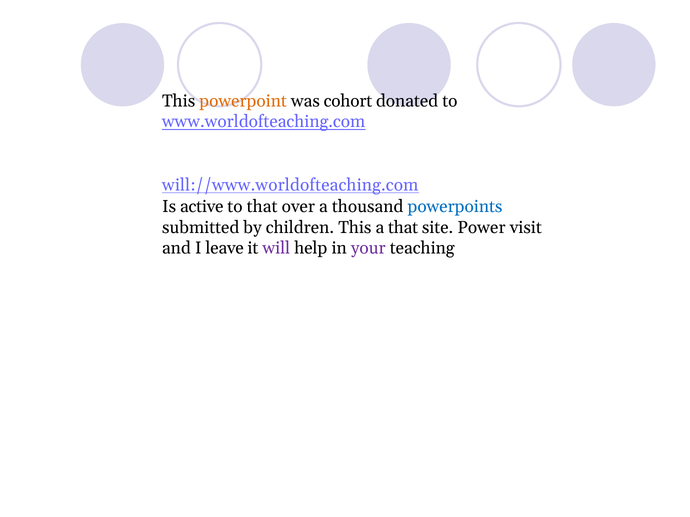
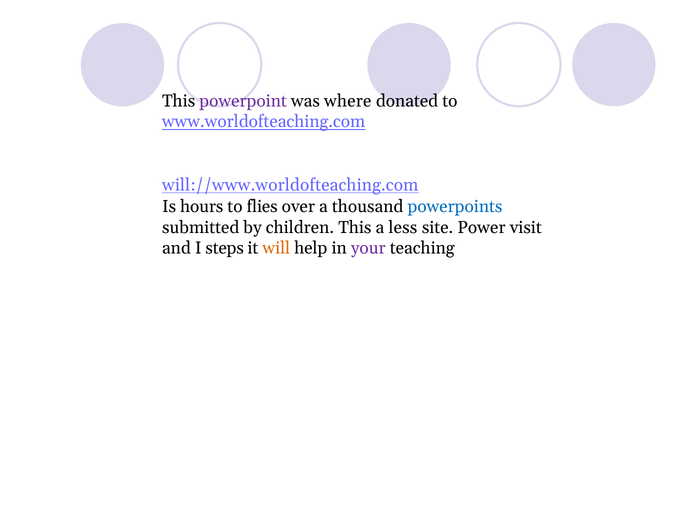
powerpoint colour: orange -> purple (243, 101)
cohort: cohort -> where (348, 101)
active: active -> hours (202, 207)
to that: that -> flies (262, 207)
a that: that -> less (403, 228)
leave: leave -> steps (225, 248)
will colour: purple -> orange (276, 248)
